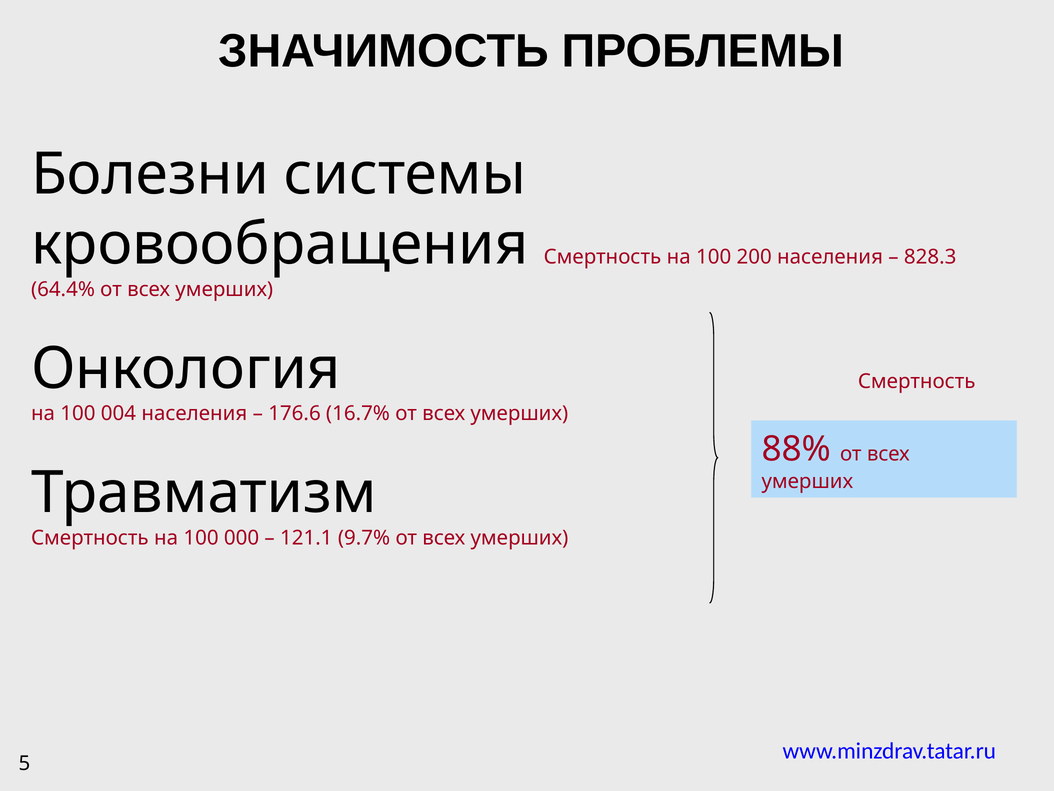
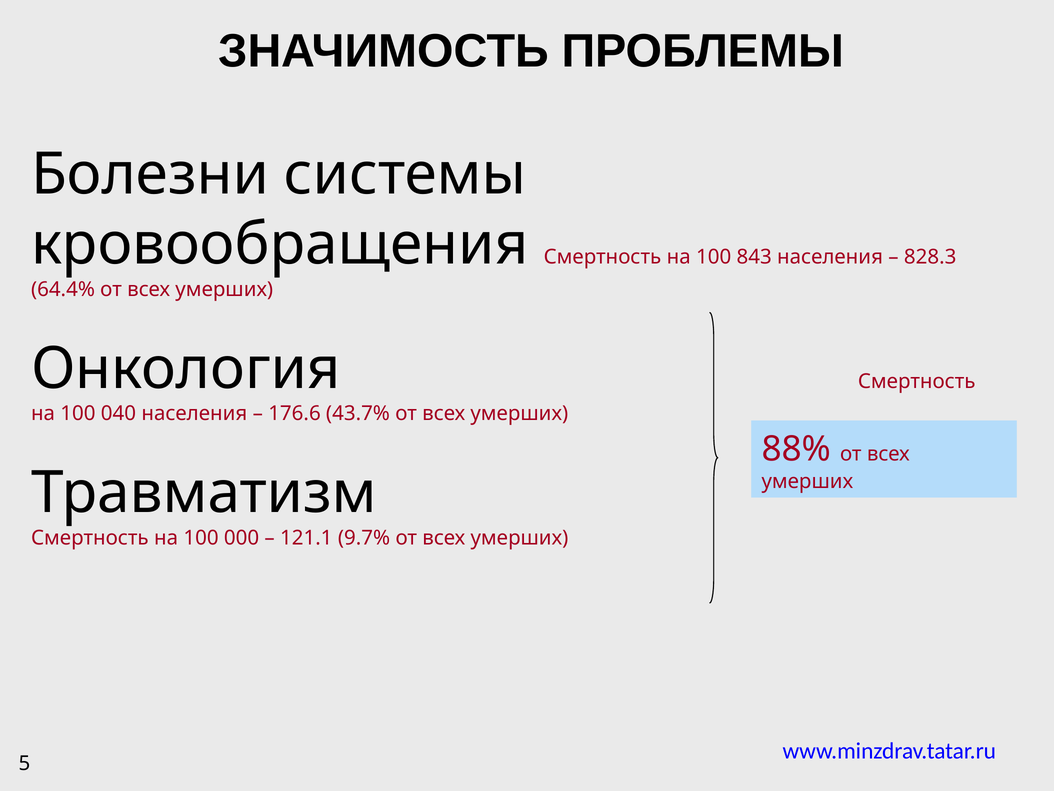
200: 200 -> 843 (754, 257)
004: 004 -> 040 (118, 413)
16.7%: 16.7% -> 43.7% (358, 413)
